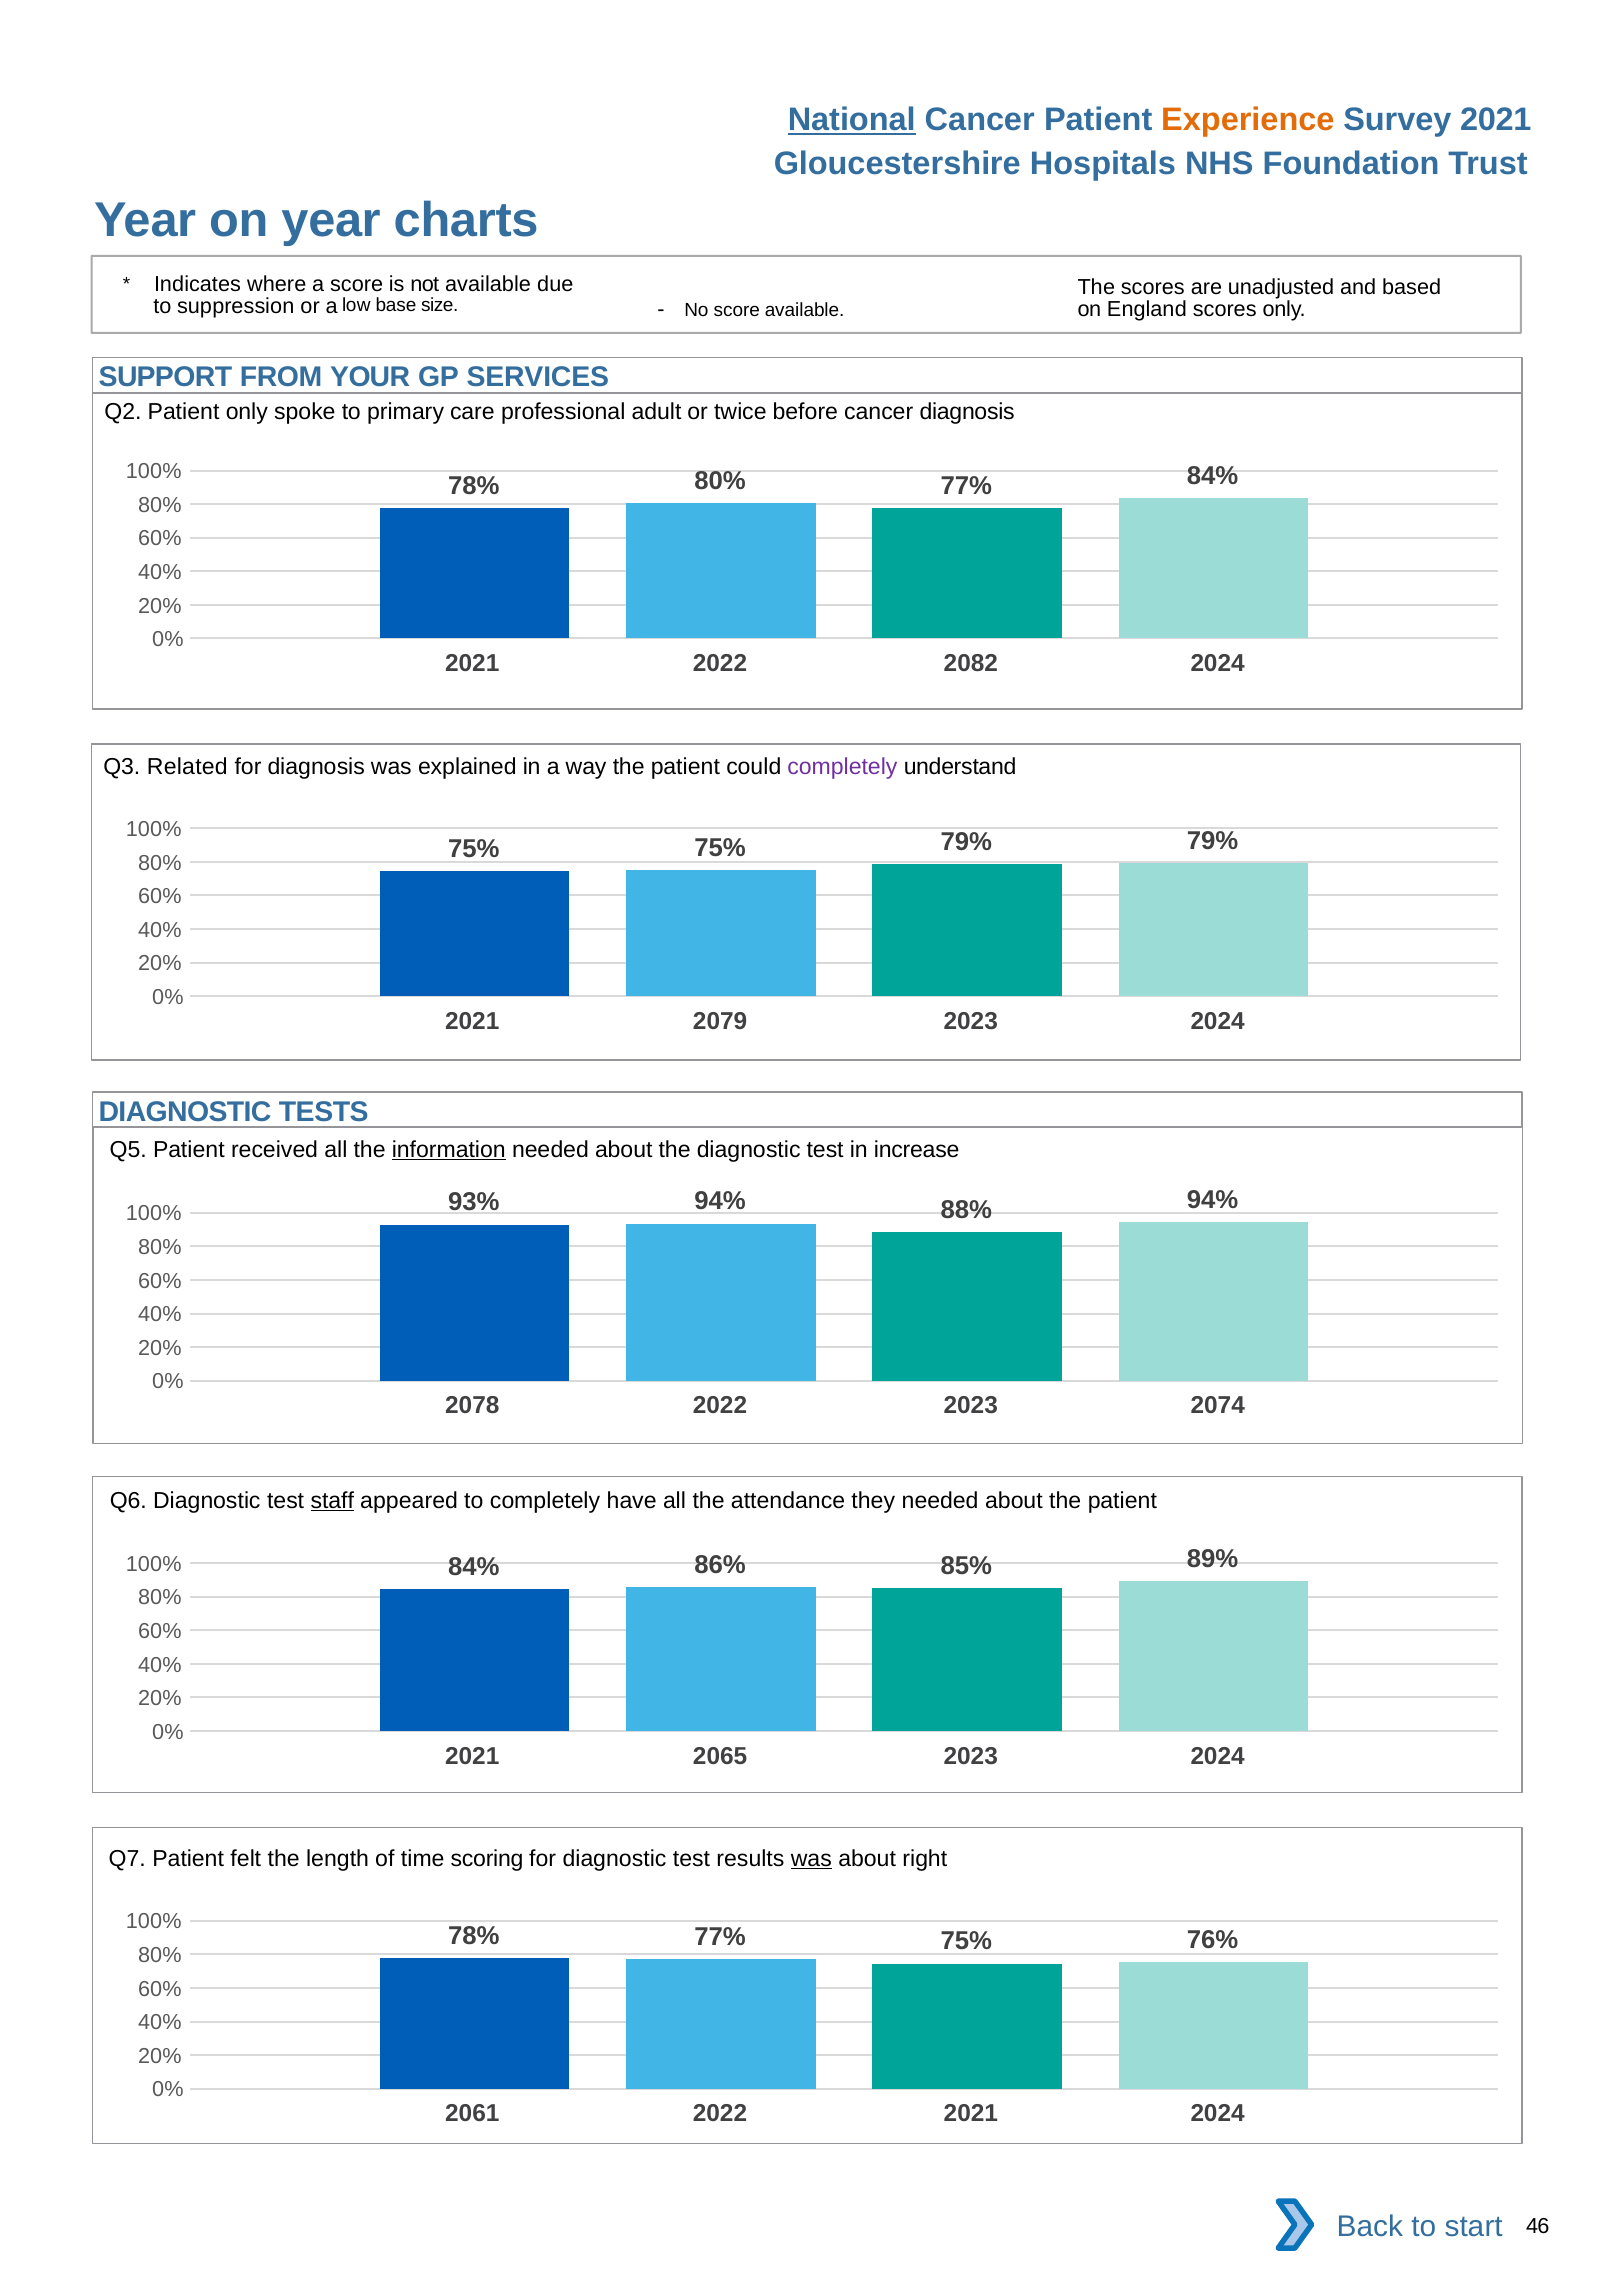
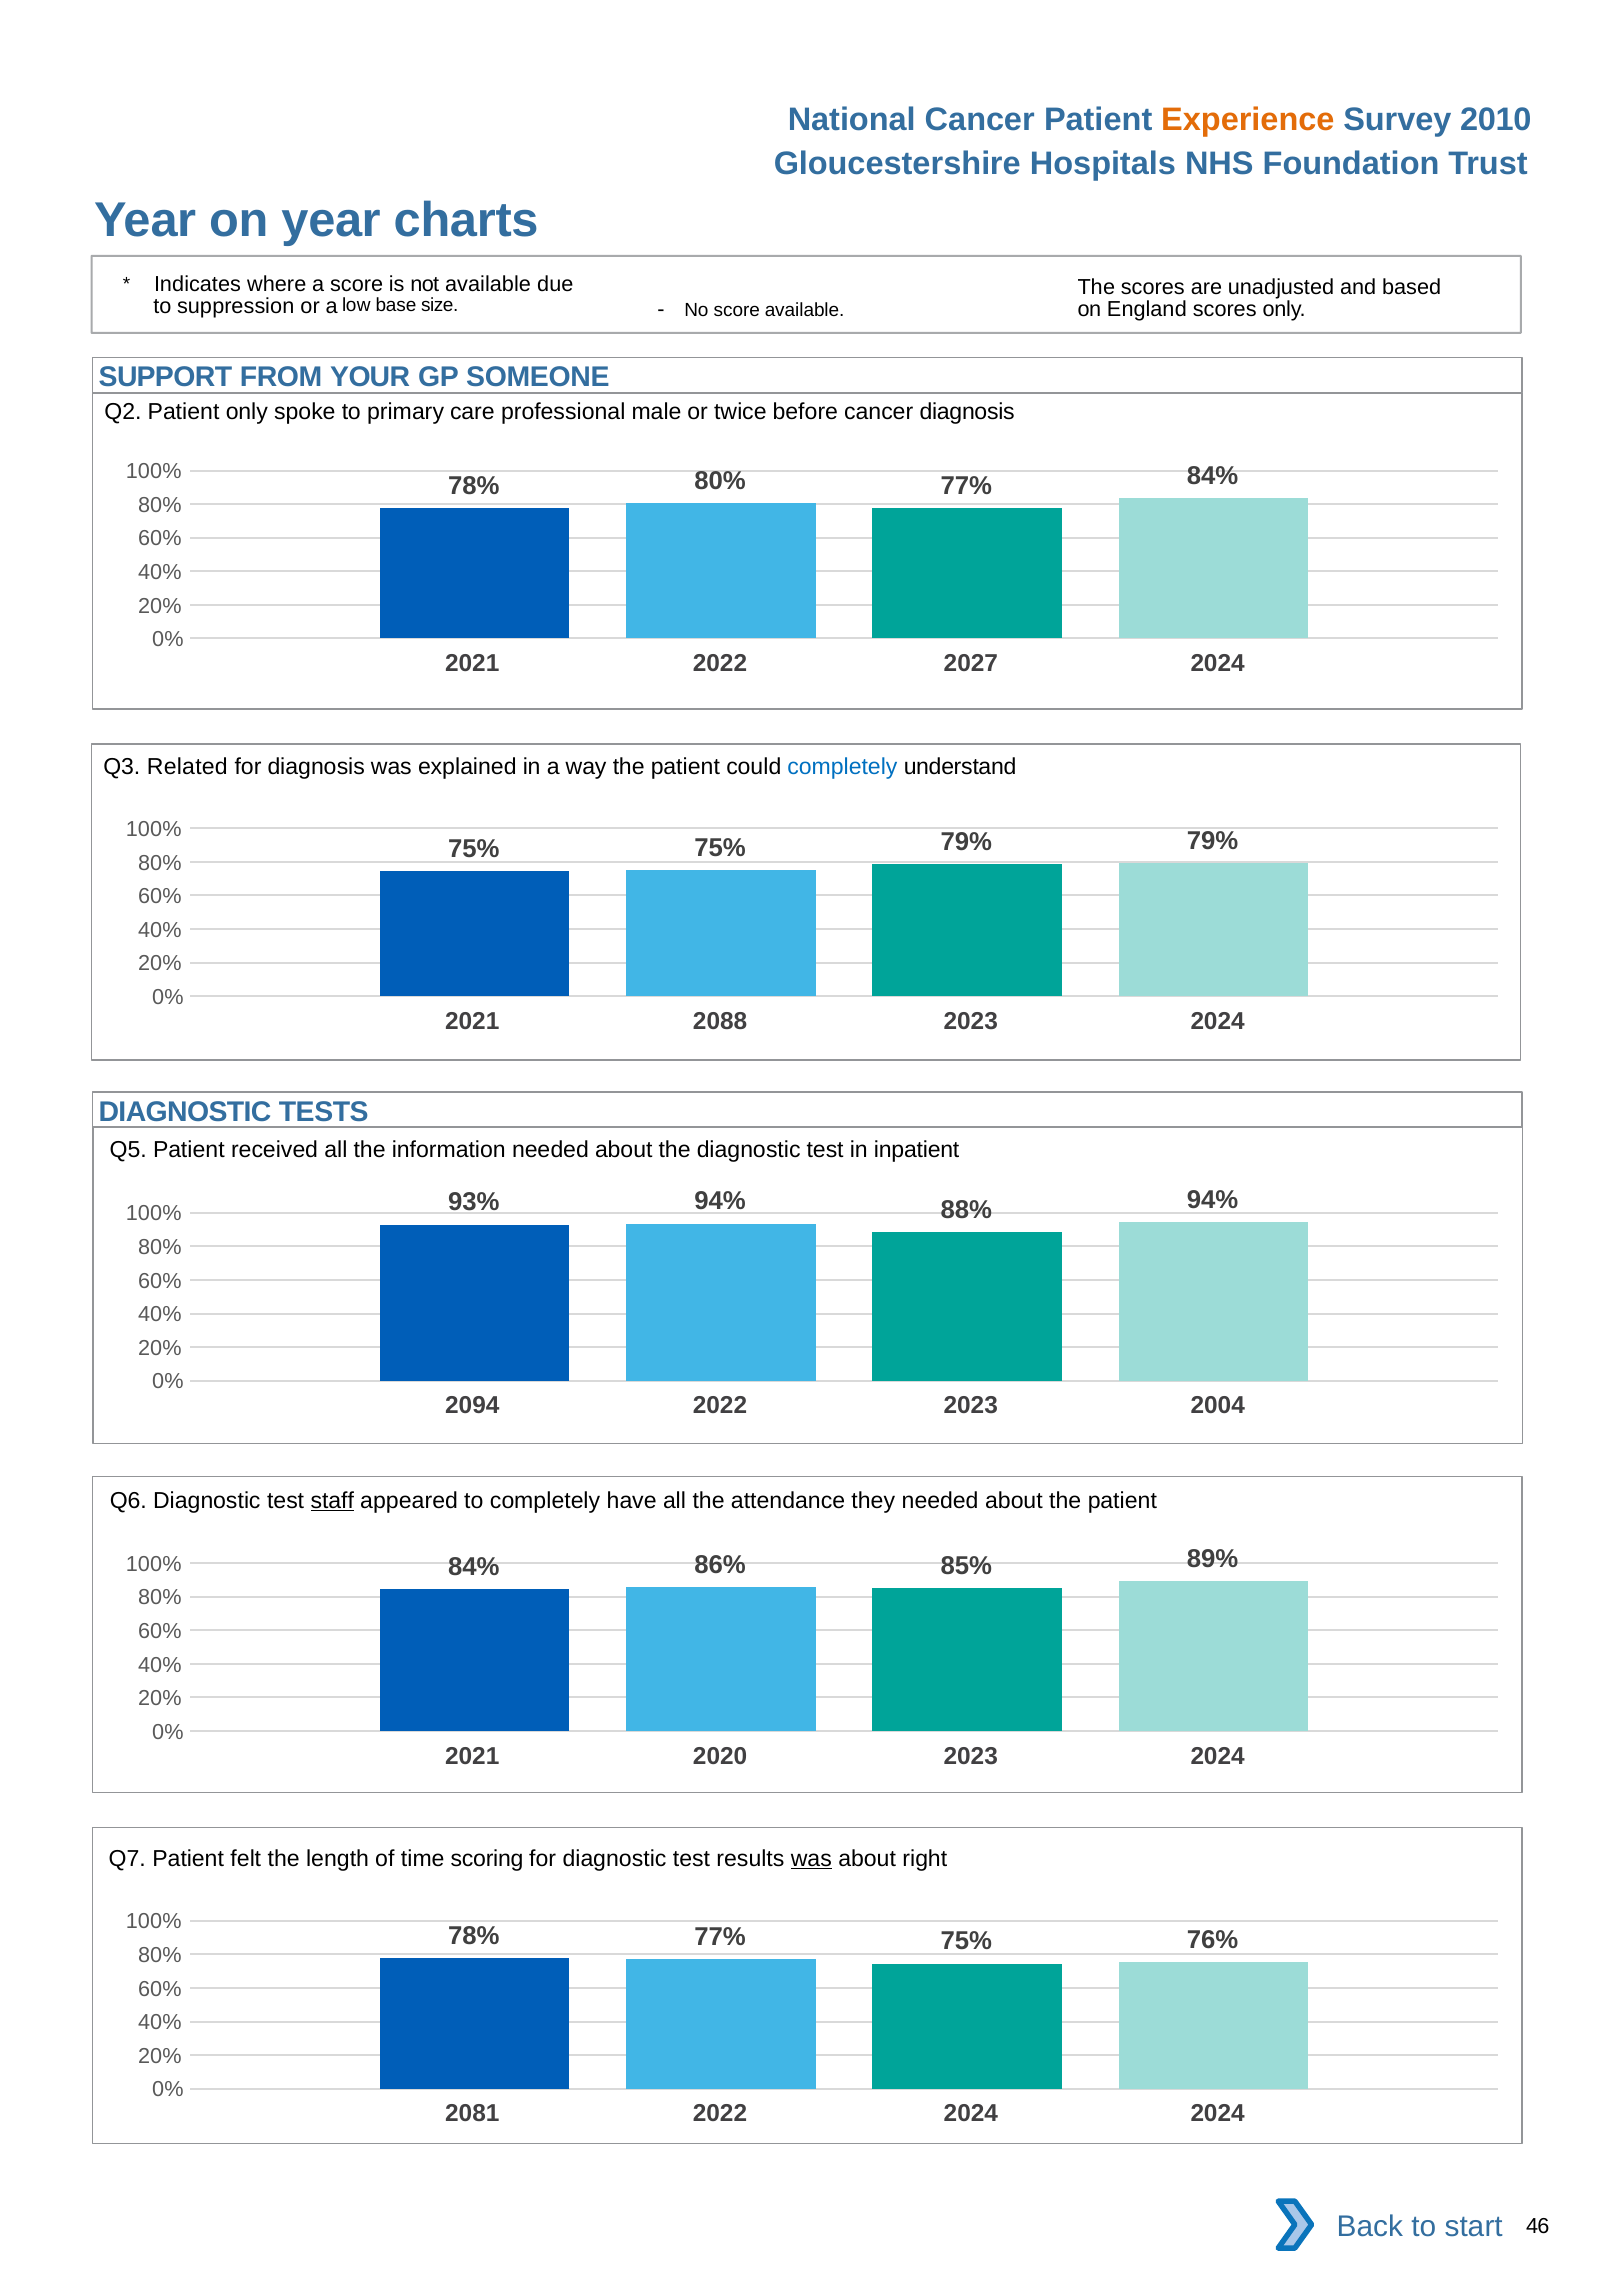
National underline: present -> none (852, 120)
Survey 2021: 2021 -> 2010 (1496, 120)
SERVICES: SERVICES -> SOMEONE (538, 378)
adult: adult -> male (656, 412)
2082: 2082 -> 2027 (971, 663)
completely colour: purple -> blue (842, 767)
2079: 2079 -> 2088 (720, 1021)
information underline: present -> none (449, 1149)
increase: increase -> inpatient (917, 1149)
2078: 2078 -> 2094 (472, 1406)
2074: 2074 -> 2004 (1218, 1406)
2065: 2065 -> 2020 (720, 1756)
2061: 2061 -> 2081 (472, 2113)
2022 2021: 2021 -> 2024 (971, 2113)
